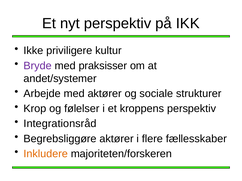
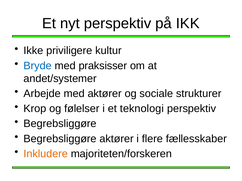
Bryde colour: purple -> blue (38, 66)
kroppens: kroppens -> teknologi (142, 109)
Integrationsråd: Integrationsråd -> Begrebsliggøre (60, 124)
